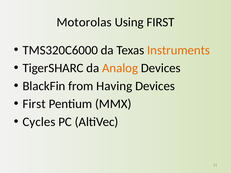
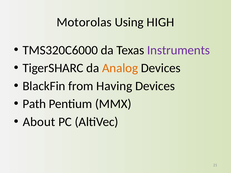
Using FIRST: FIRST -> HIGH (160, 22)
Instruments colour: orange -> purple (179, 50)
First: First -> Path (34, 104)
Cycles: Cycles -> About (39, 122)
